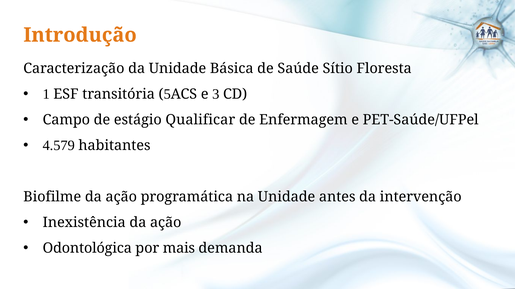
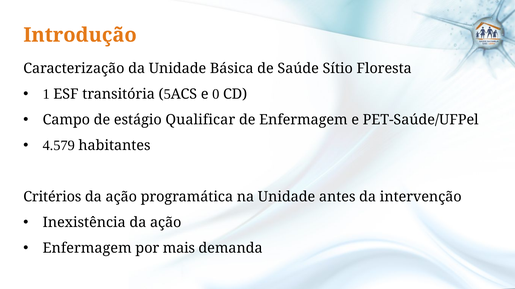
3: 3 -> 0 (216, 94)
Biofilme: Biofilme -> Critérios (52, 197)
Odontológica: Odontológica -> Enfermagem (87, 249)
